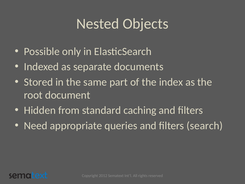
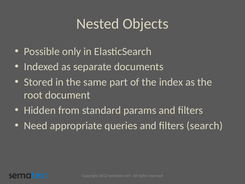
caching: caching -> params (140, 110)
